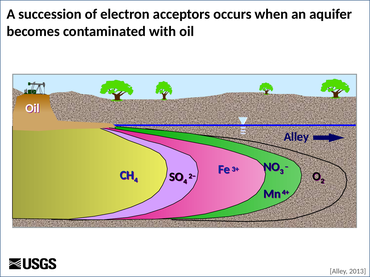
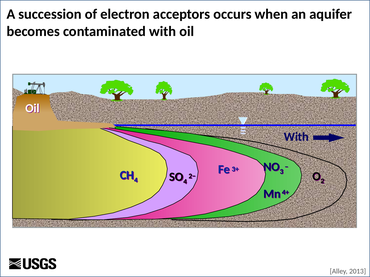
Alley: Alley -> With (296, 137)
